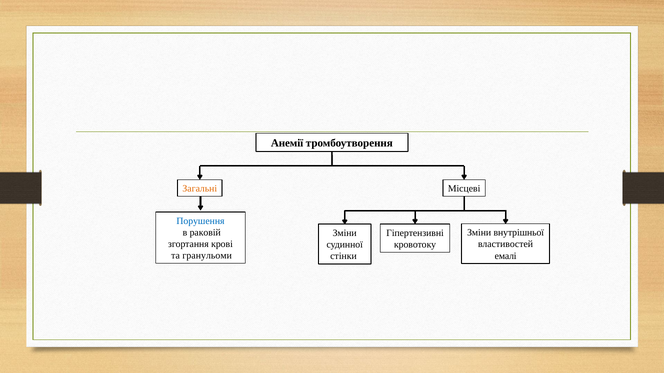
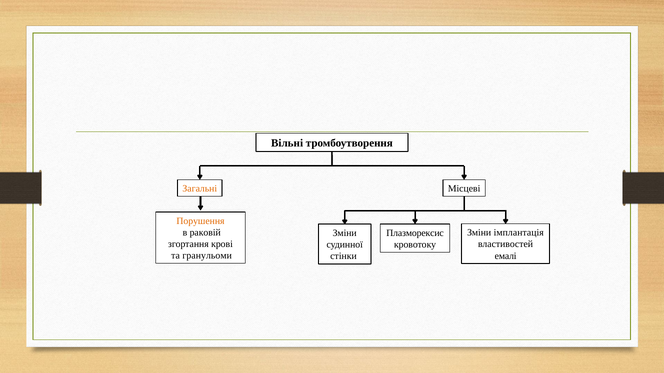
Анемії: Анемії -> Вільні (287, 143)
Порушення colour: blue -> orange (200, 221)
внутрішньої: внутрішньої -> імплантація (519, 233)
Гіпертензивні: Гіпертензивні -> Плазморексис (415, 233)
